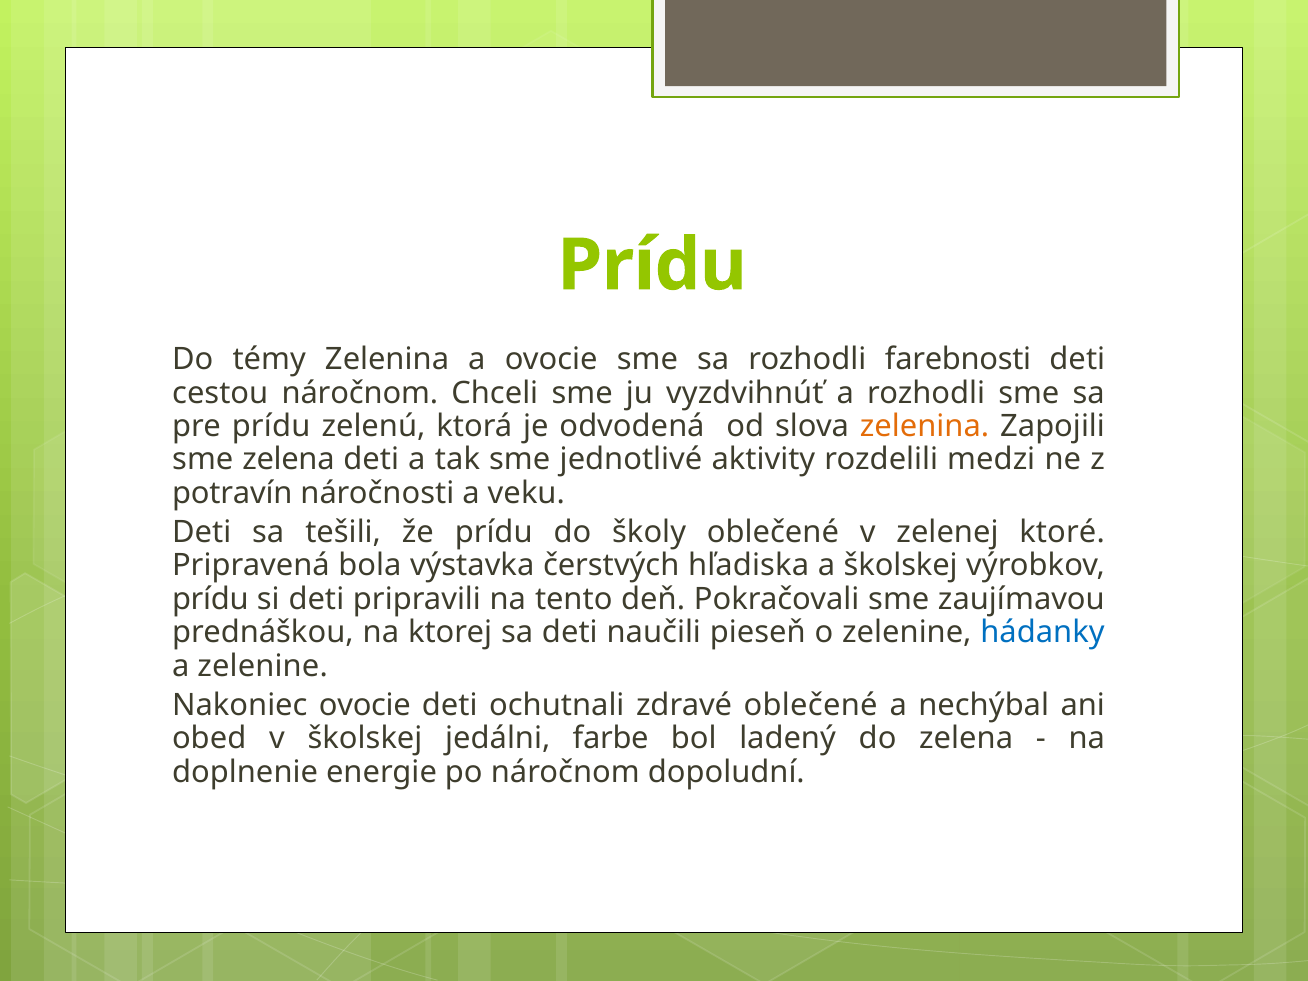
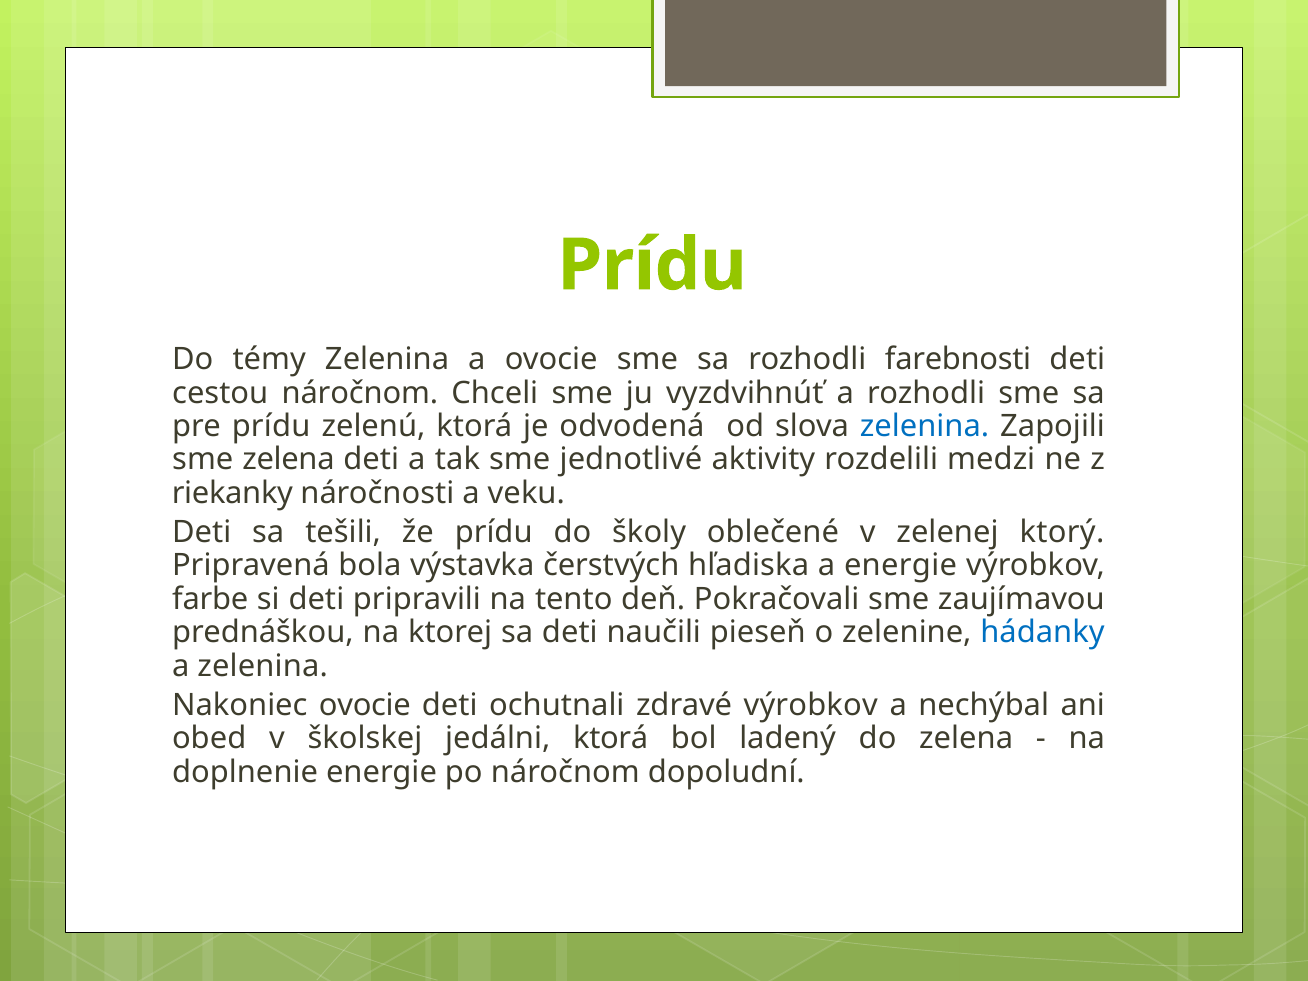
zelenina colour: orange -> blue (925, 426)
potravín: potravín -> riekanky (232, 493)
ktoré: ktoré -> ktorý (1062, 532)
a školskej: školskej -> energie (900, 566)
prídu: prídu -> farbe (210, 599)
a zelenine: zelenine -> zelenina (263, 666)
zdravé oblečené: oblečené -> výrobkov (811, 705)
jedálni farbe: farbe -> ktorá (611, 738)
